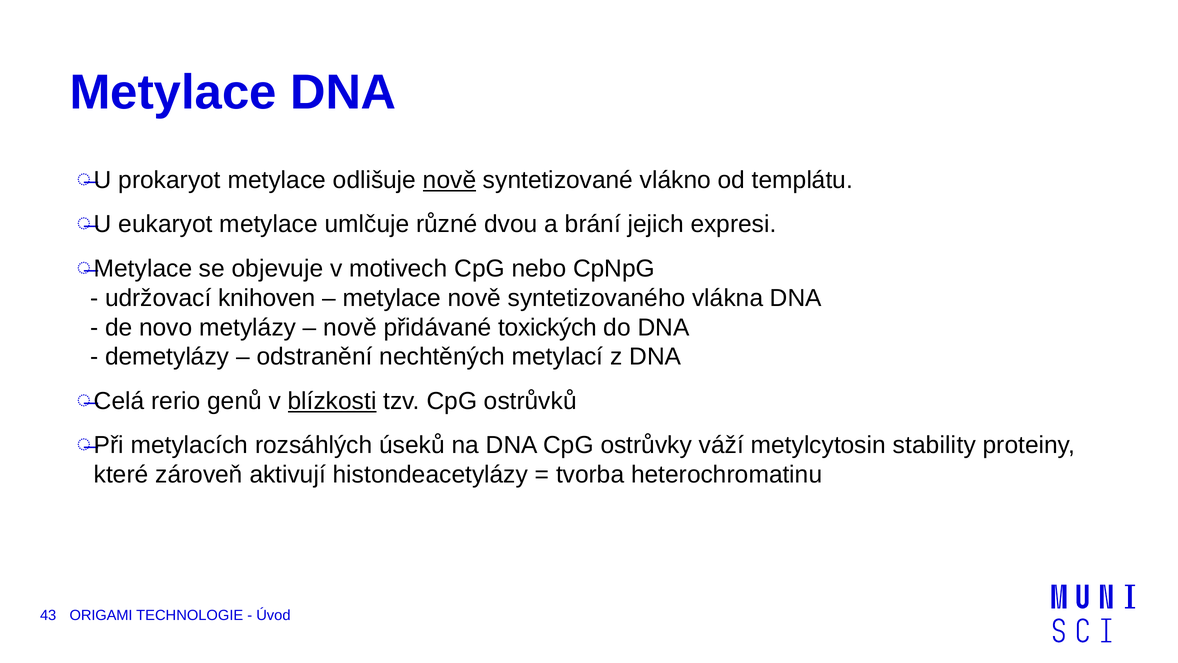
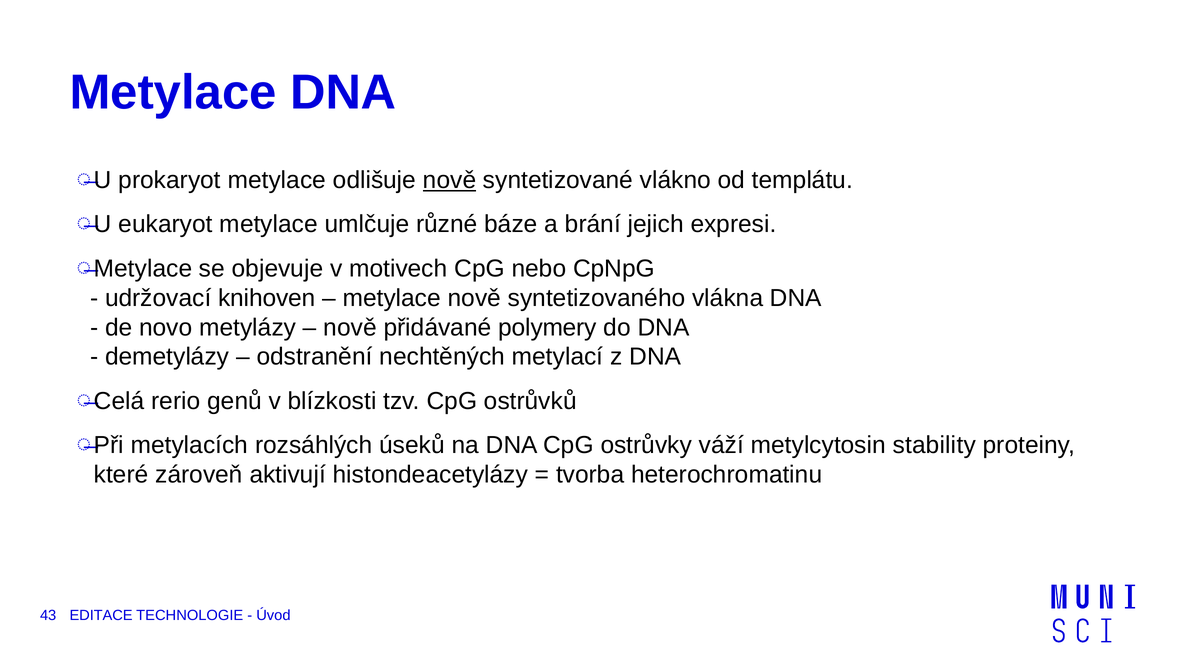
dvou: dvou -> báze (511, 224)
toxických: toxických -> polymery (548, 327)
blízkosti underline: present -> none (332, 401)
ORIGAMI: ORIGAMI -> EDITACE (101, 615)
